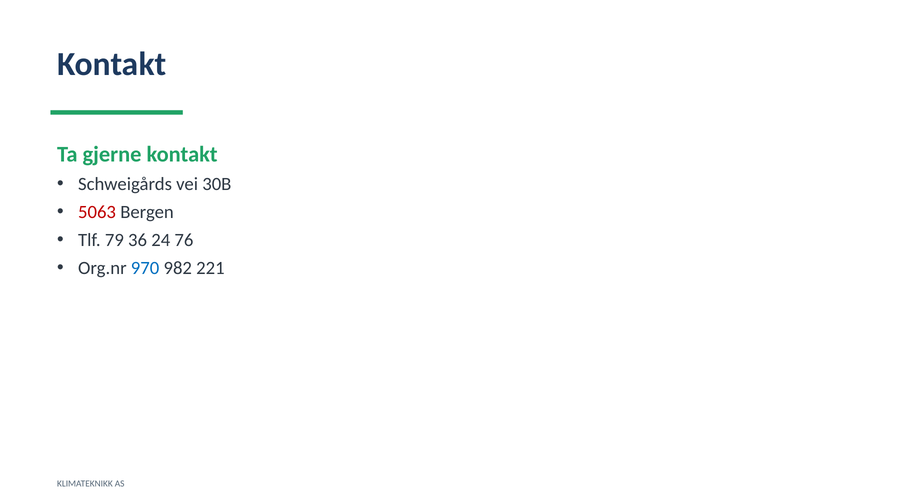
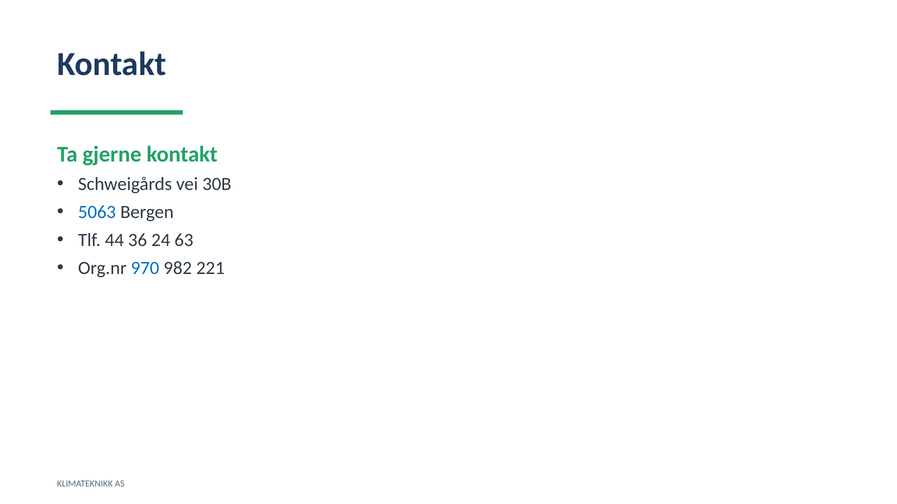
5063 colour: red -> blue (97, 212)
79: 79 -> 44 (114, 241)
76: 76 -> 63 (184, 241)
